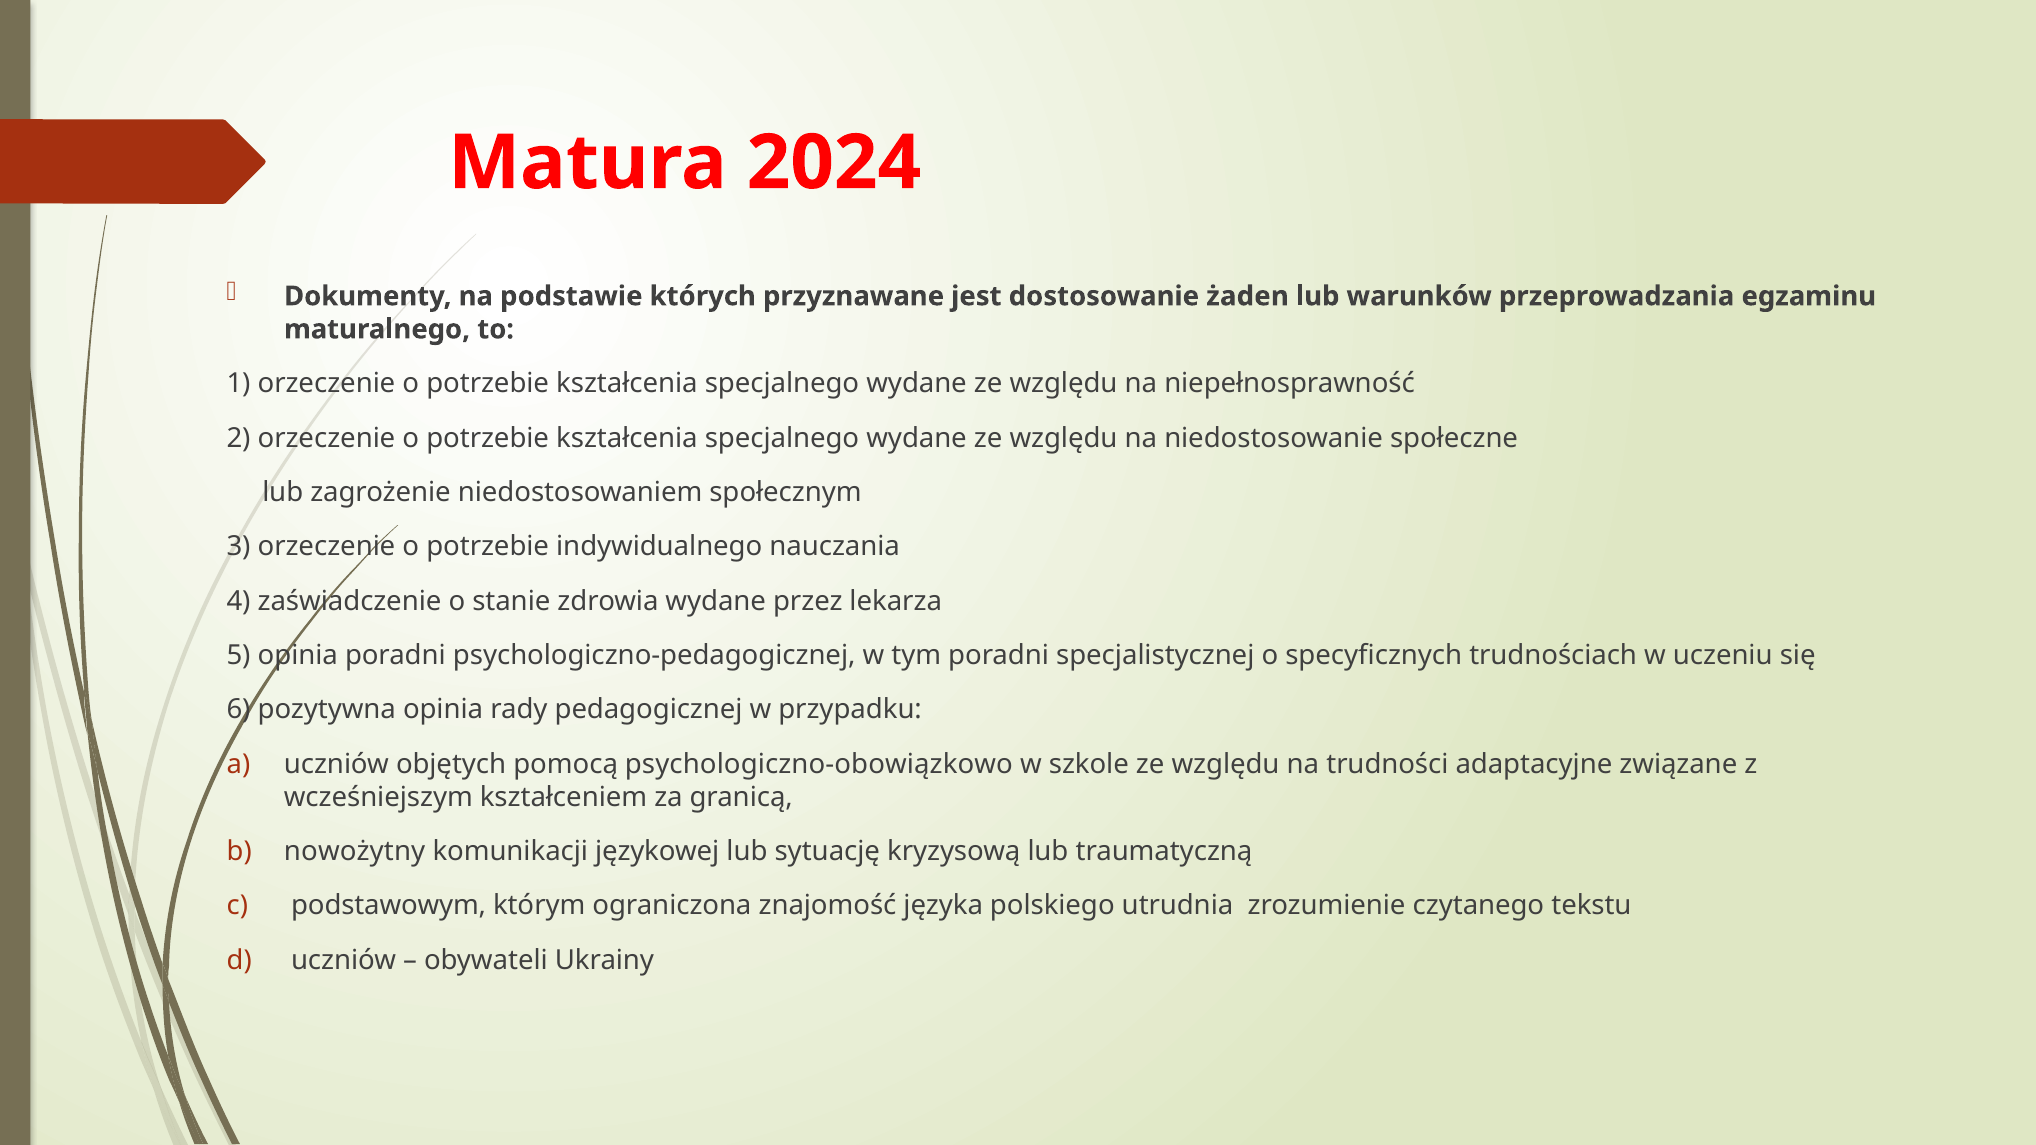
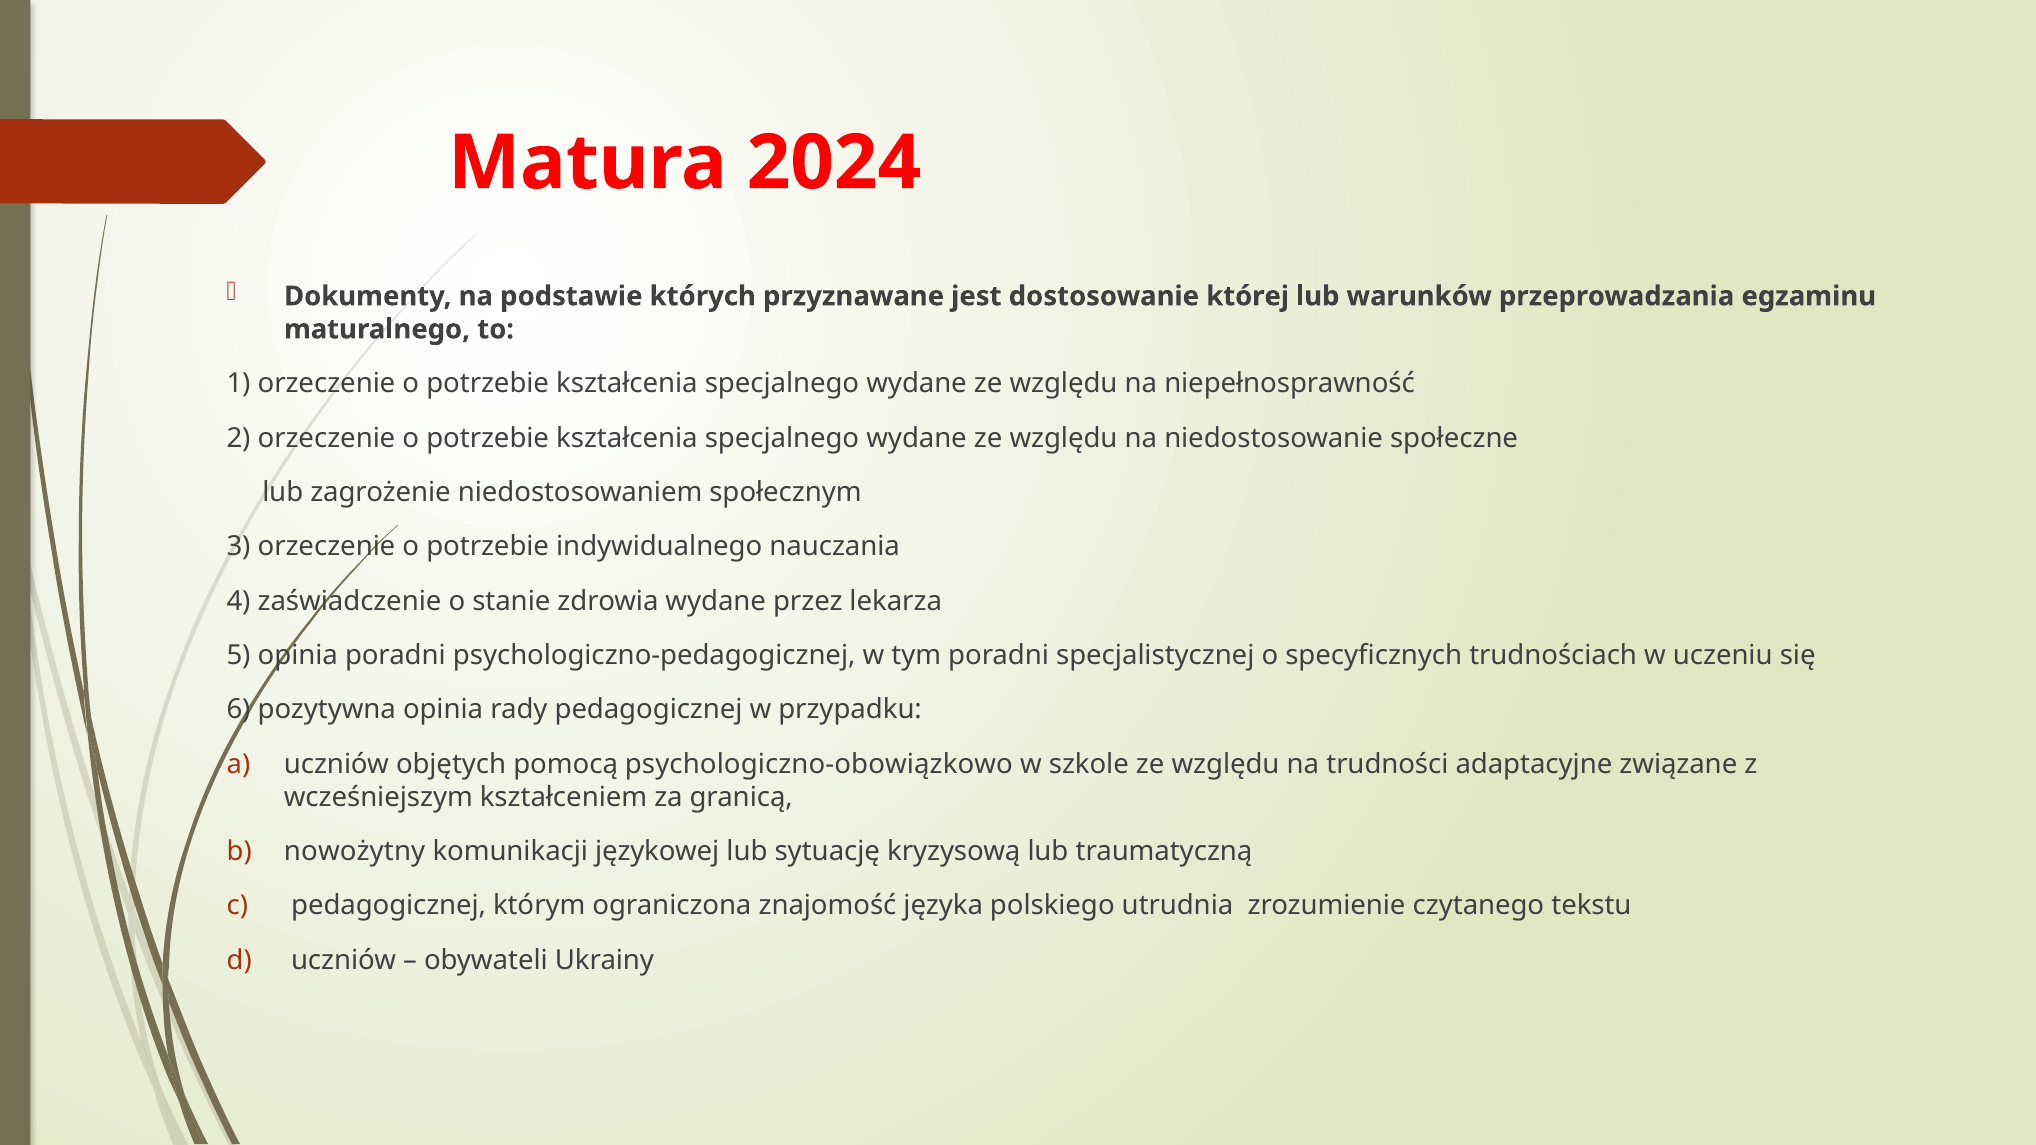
żaden: żaden -> której (1248, 296)
podstawowym: podstawowym -> pedagogicznej (389, 906)
